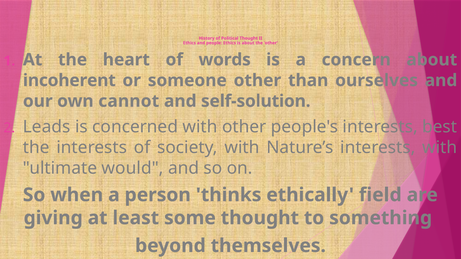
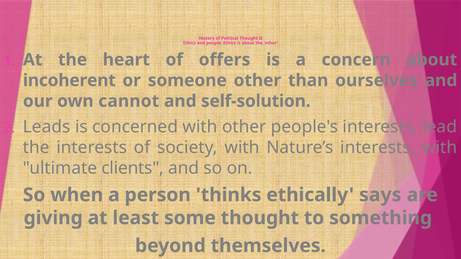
words: words -> offers (225, 60)
best: best -> lead (440, 127)
would: would -> clients (133, 168)
field: field -> says (380, 195)
